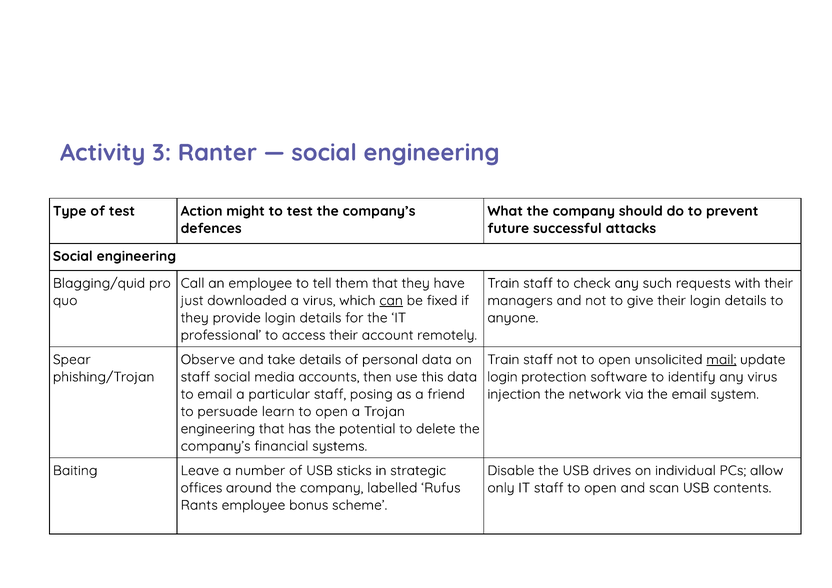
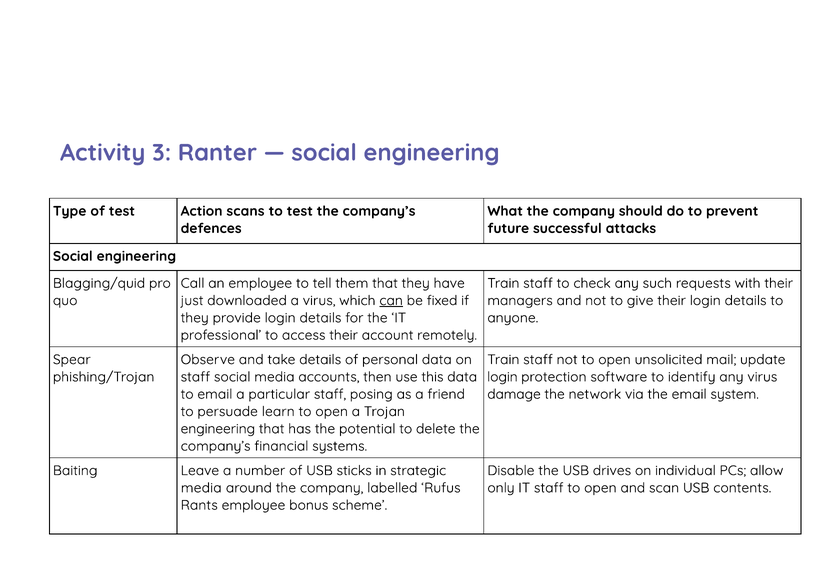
might: might -> scans (245, 211)
mail underline: present -> none (721, 360)
injection: injection -> damage (514, 394)
offices: offices -> media (201, 488)
